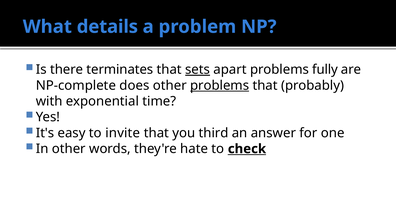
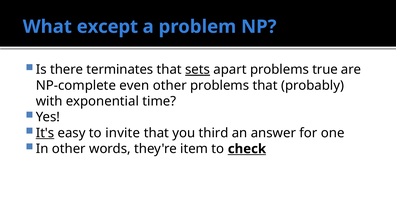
details: details -> except (107, 27)
fully: fully -> true (325, 69)
does: does -> even (134, 85)
problems underline: present -> none (220, 85)
It's underline: none -> present (45, 133)
hate: hate -> item (194, 149)
